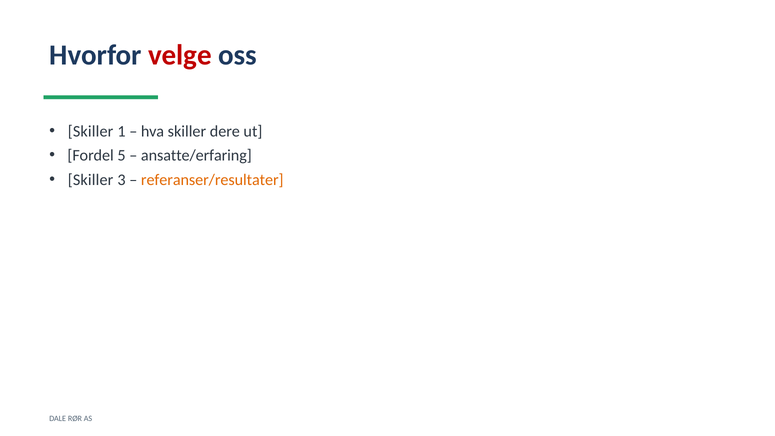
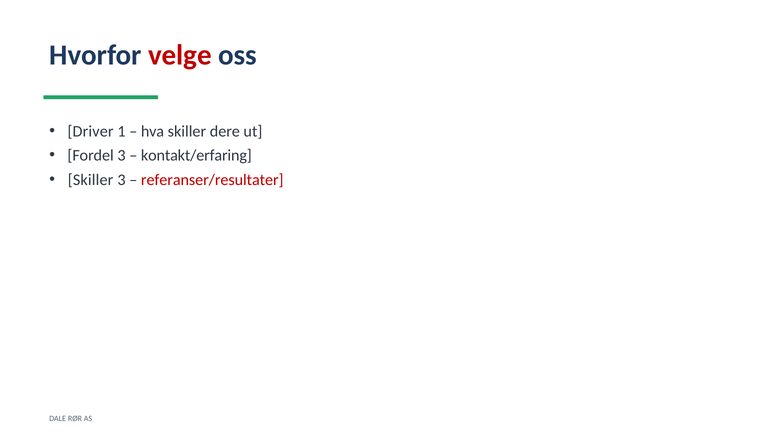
Skiller: Skiller -> Driver (91, 131)
Fordel 5: 5 -> 3 (122, 155)
ansatte/erfaring: ansatte/erfaring -> kontakt/erfaring (196, 155)
referanser/resultater colour: orange -> red (212, 180)
